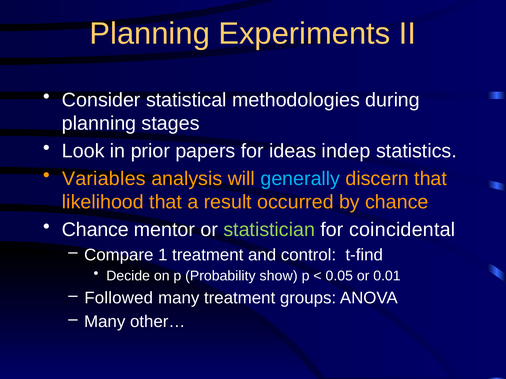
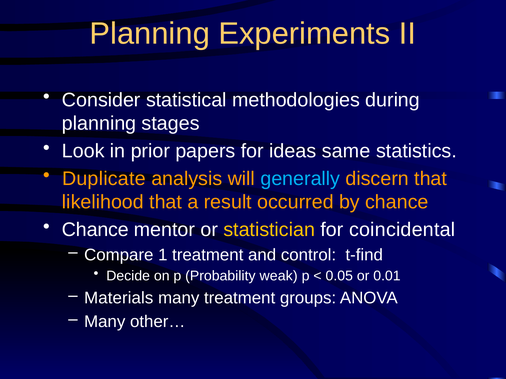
indep: indep -> same (346, 151)
Variables: Variables -> Duplicate (104, 179)
statistician colour: light green -> yellow (269, 230)
show: show -> weak (279, 276)
Followed: Followed -> Materials (119, 298)
